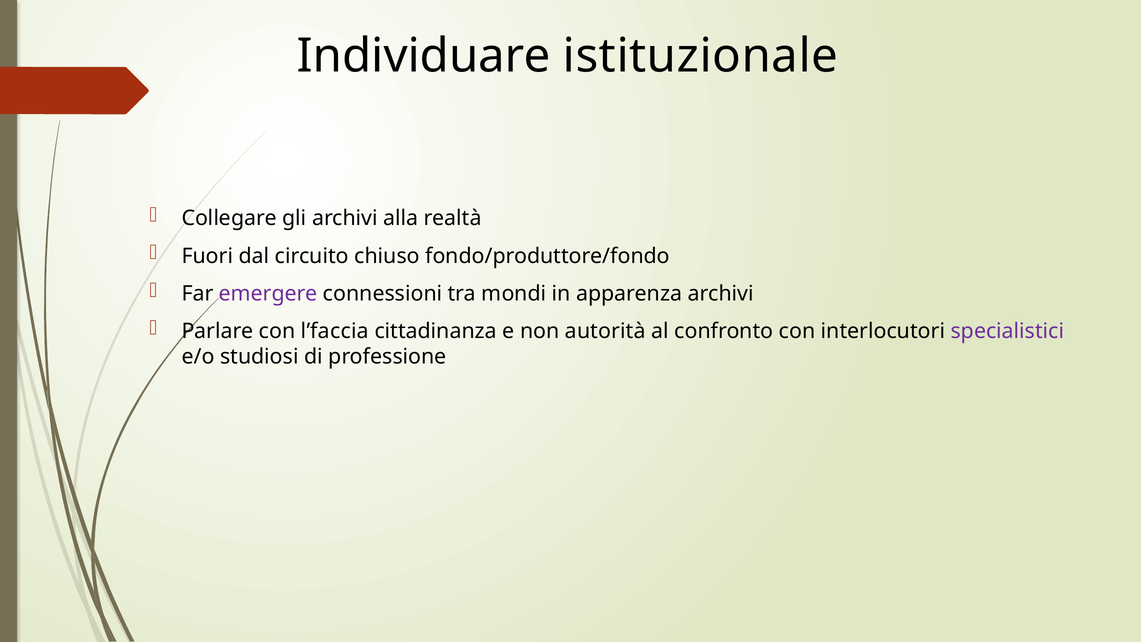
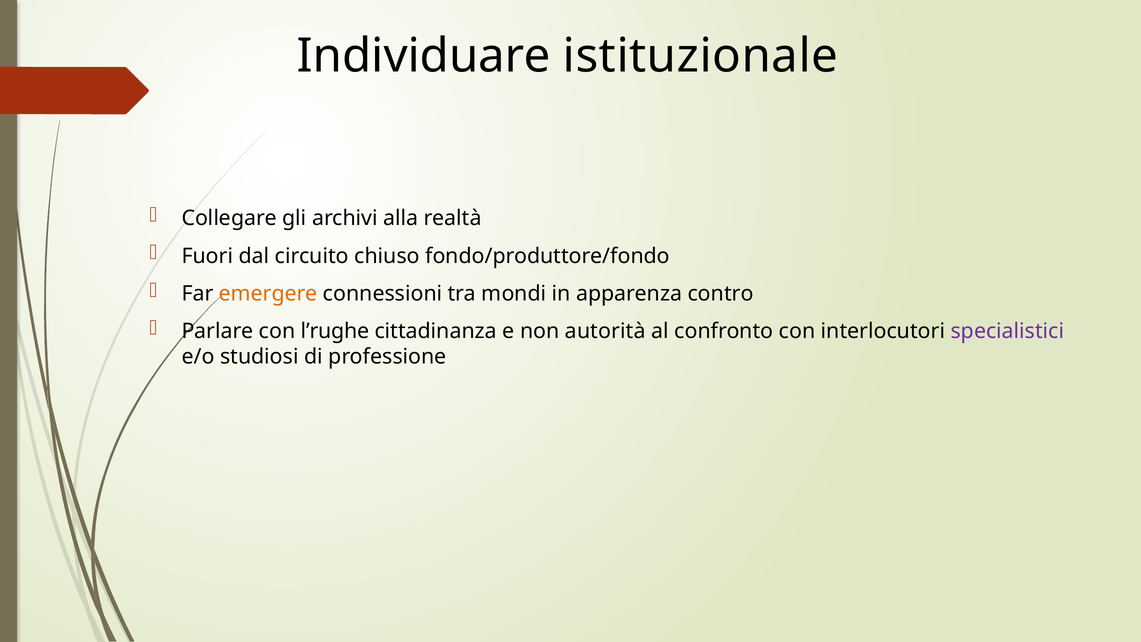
emergere colour: purple -> orange (268, 293)
apparenza archivi: archivi -> contro (721, 293)
l’faccia: l’faccia -> l’rughe (335, 331)
